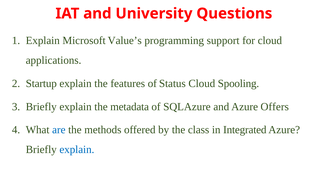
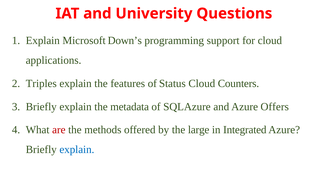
Value’s: Value’s -> Down’s (125, 40)
Startup: Startup -> Triples (41, 83)
Spooling: Spooling -> Counters (238, 83)
are colour: blue -> red (59, 129)
class: class -> large (199, 129)
